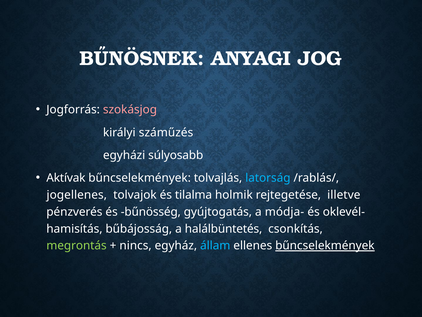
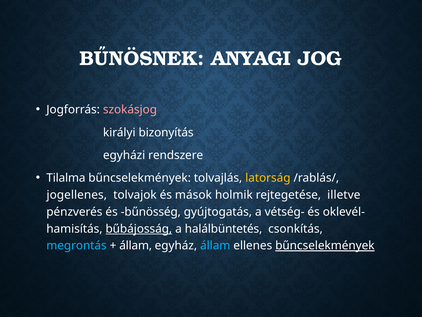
száműzés: száműzés -> bizonyítás (166, 132)
súlyosabb: súlyosabb -> rendszere (176, 155)
Aktívak: Aktívak -> Tilalma (66, 178)
latorság colour: light blue -> yellow (268, 178)
tilalma: tilalma -> mások (193, 195)
módja-: módja- -> vétség- (285, 212)
bűbájosság underline: none -> present (139, 228)
megrontás colour: light green -> light blue (77, 245)
nincs: nincs -> állam (136, 245)
